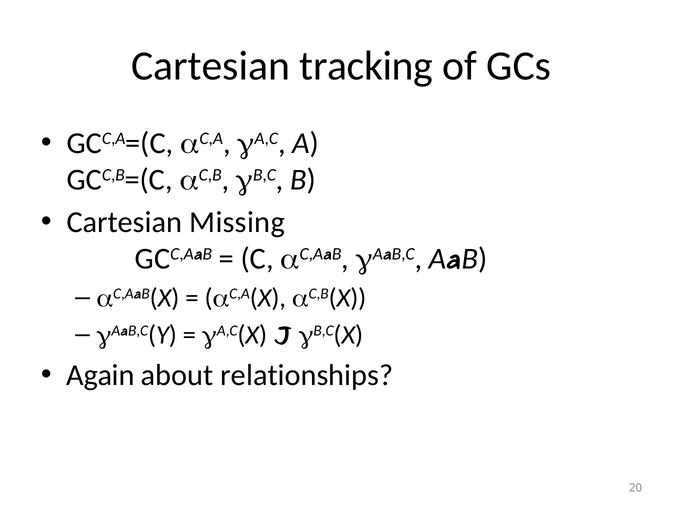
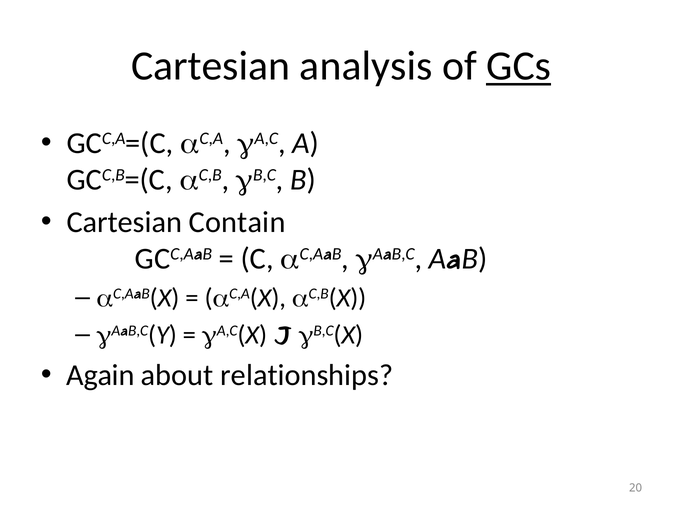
tracking: tracking -> analysis (366, 66)
GCs underline: none -> present (519, 66)
Missing: Missing -> Contain (237, 222)
